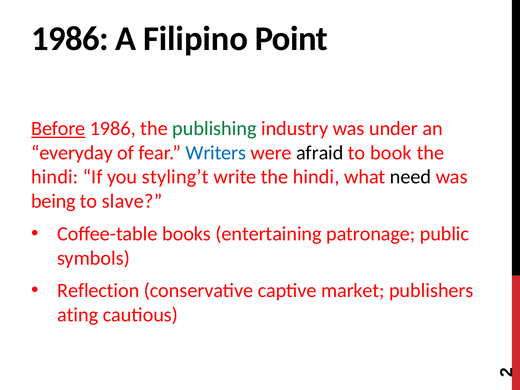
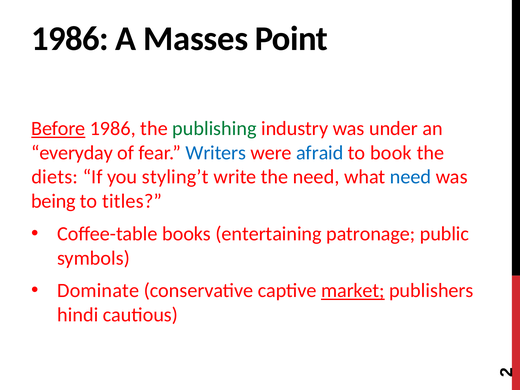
Filipino: Filipino -> Masses (196, 39)
afraid colour: black -> blue (320, 153)
hindi: hindi -> diets (55, 177)
write the hindi: hindi -> need (316, 177)
need colour: black -> blue (411, 177)
slave: slave -> titles (132, 201)
Reflection: Reflection -> Dominate (98, 291)
market underline: none -> present (353, 291)
ating: ating -> hindi (78, 315)
